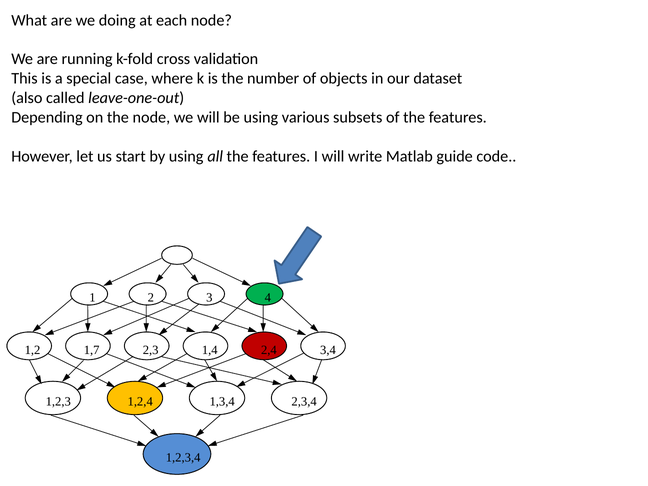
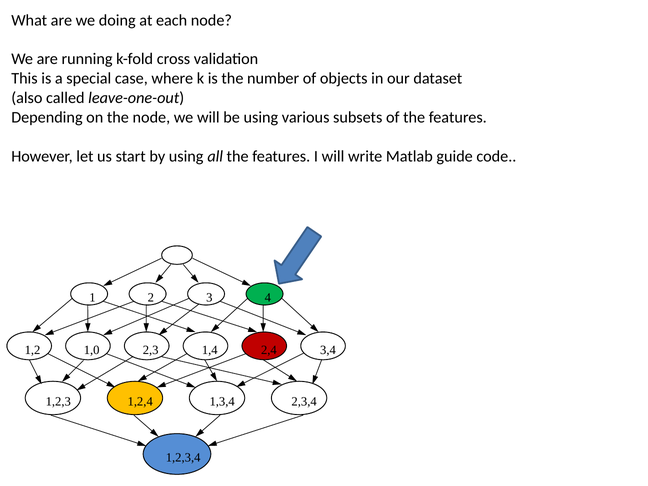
1,7: 1,7 -> 1,0 (92, 350)
